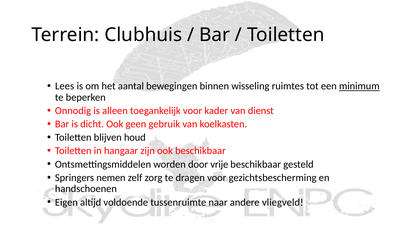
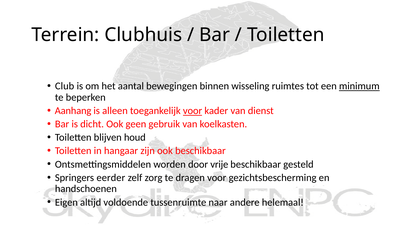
Lees: Lees -> Club (65, 86)
Onnodig: Onnodig -> Aanhang (73, 110)
voor underline: none -> present (193, 110)
nemen: nemen -> eerder (111, 177)
vliegveld: vliegveld -> helemaal (283, 202)
